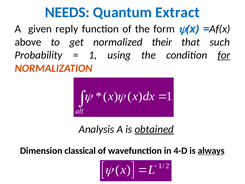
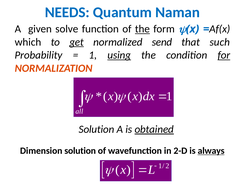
Extract: Extract -> Naman (178, 12)
reply: reply -> solve (67, 29)
the underline: none -> present (142, 29)
above: above -> which (28, 42)
get underline: none -> present (77, 42)
their: their -> send (162, 42)
using underline: none -> present (119, 55)
Analysis: Analysis -> Solution (97, 129)
Dimension classical: classical -> solution (80, 151)
4-D: 4-D -> 2-D (180, 151)
